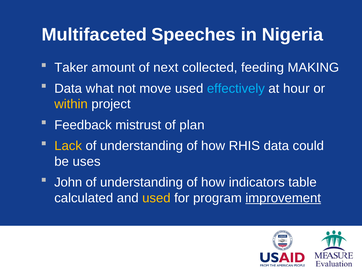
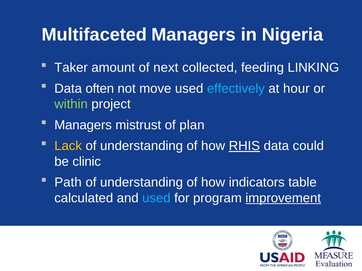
Multifaceted Speeches: Speeches -> Managers (194, 35)
MAKING: MAKING -> LINKING (313, 68)
what: what -> often (100, 89)
within colour: yellow -> light green (71, 104)
Feedback: Feedback -> Managers (83, 125)
RHIS underline: none -> present (244, 146)
uses: uses -> clinic (87, 162)
John: John -> Path (68, 183)
used colour: yellow -> light blue (156, 198)
